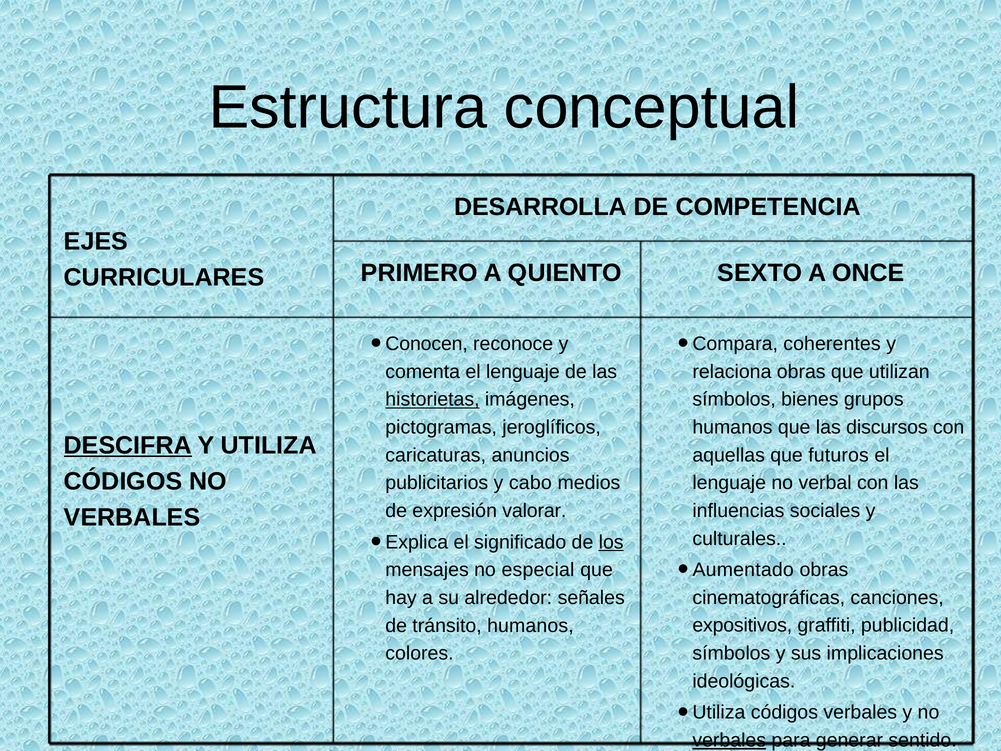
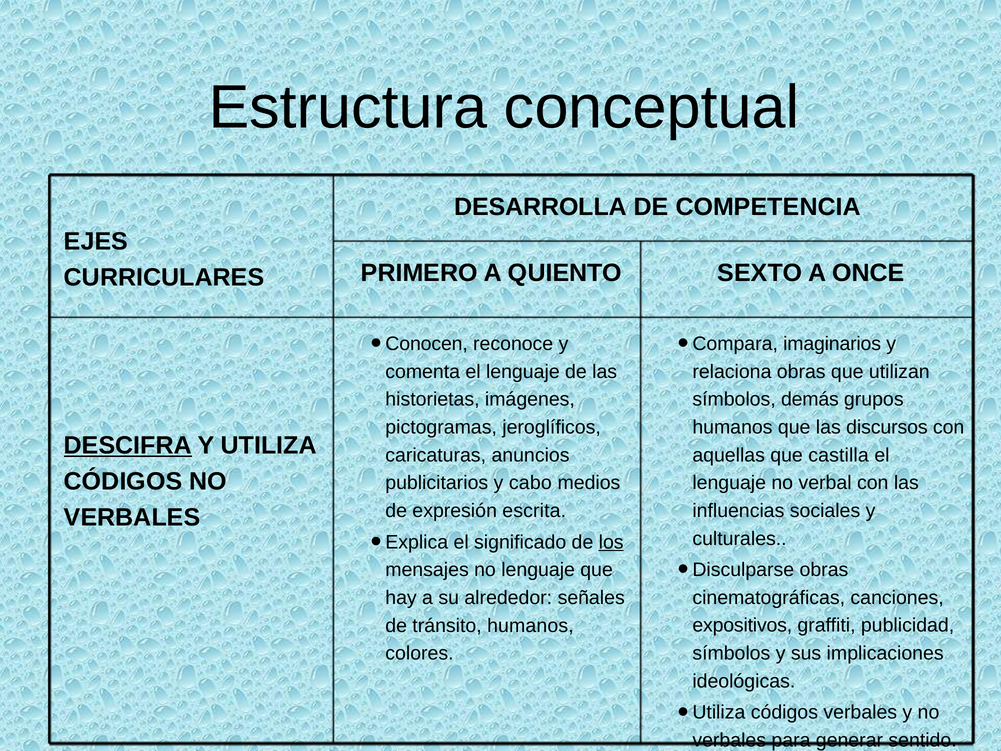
coherentes: coherentes -> imaginarios (832, 344)
historietas underline: present -> none (432, 399)
bienes: bienes -> demás (810, 399)
futuros: futuros -> castilla (839, 455)
valorar: valorar -> escrita (534, 511)
Aumentado: Aumentado -> Disculparse (743, 570)
no especial: especial -> lenguaje (538, 570)
verbales underline: present -> none (729, 740)
